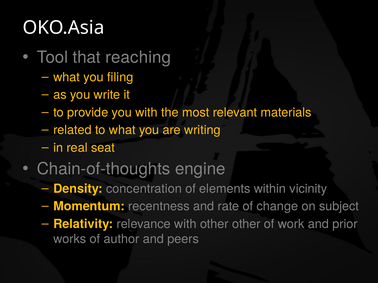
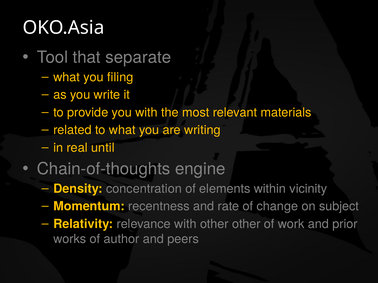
reaching: reaching -> separate (138, 57)
seat: seat -> until (103, 148)
